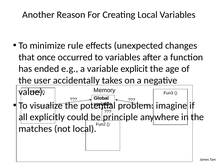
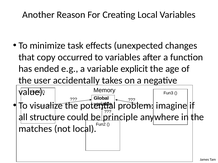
rule: rule -> task (76, 46)
once: once -> copy (46, 57)
explicitly: explicitly -> structure (47, 117)
